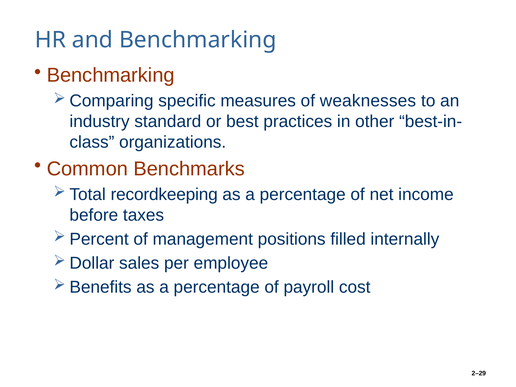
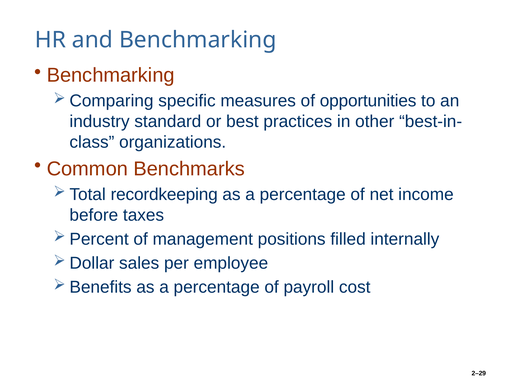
weaknesses: weaknesses -> opportunities (368, 101)
